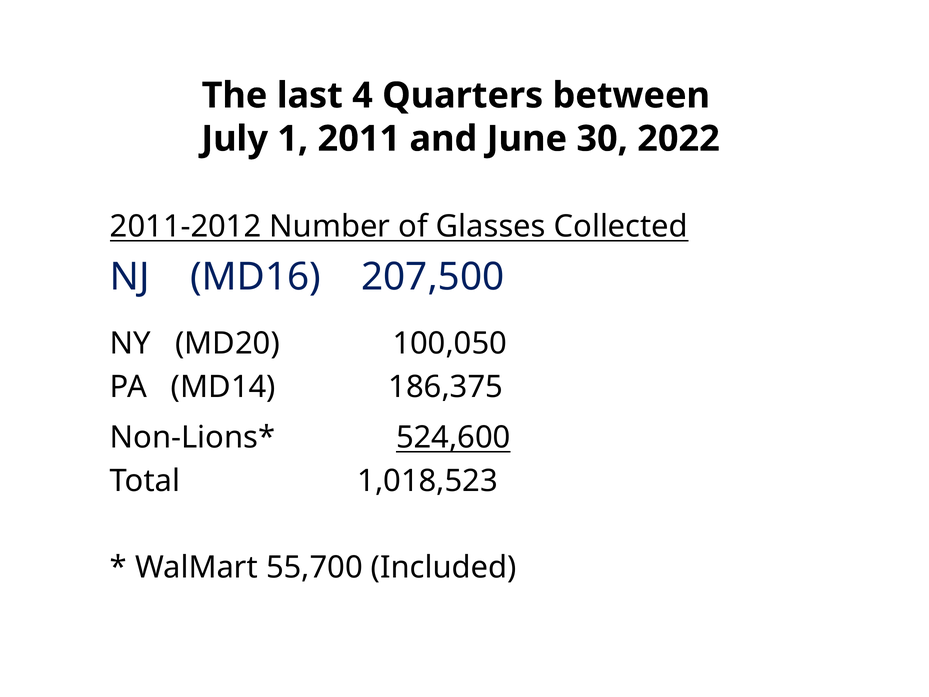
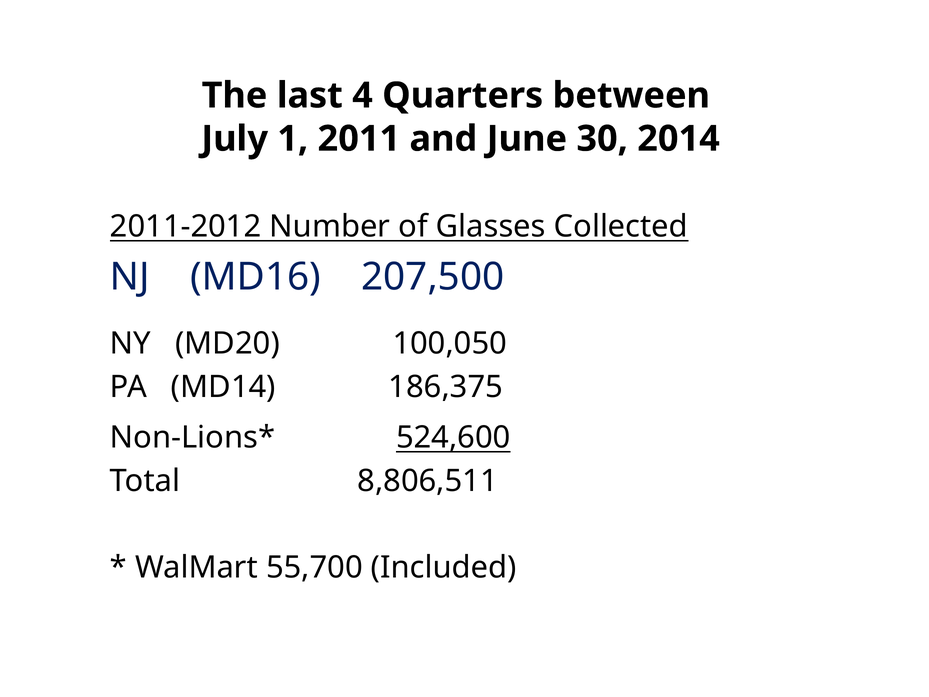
2022: 2022 -> 2014 (679, 139)
1,018,523: 1,018,523 -> 8,806,511 (428, 481)
